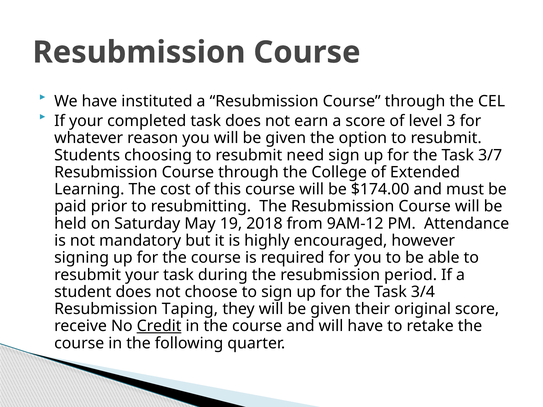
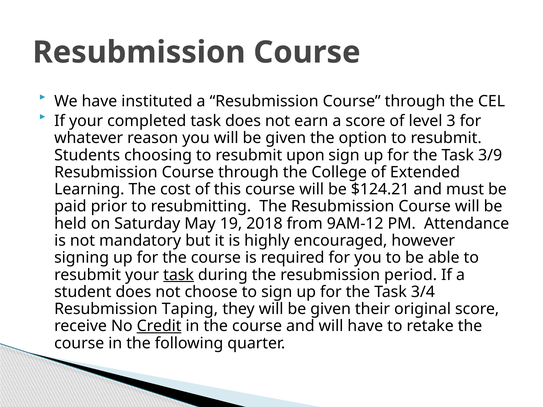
need: need -> upon (305, 155)
3/7: 3/7 -> 3/9 (490, 155)
$174.00: $174.00 -> $124.21 (380, 189)
task underline: none -> present (179, 275)
